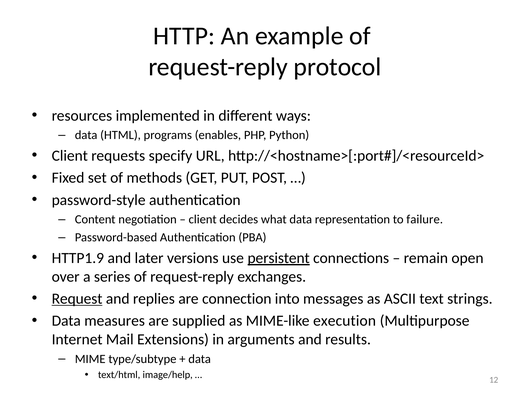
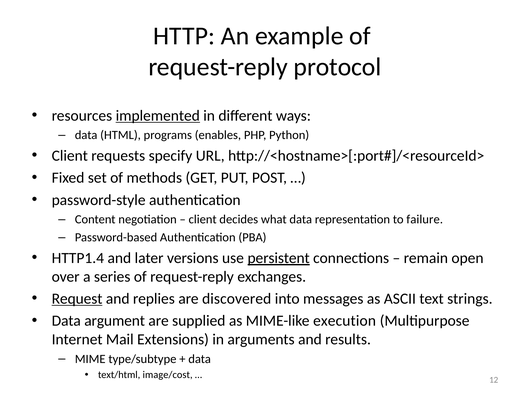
implemented underline: none -> present (158, 116)
HTTP1.9: HTTP1.9 -> HTTP1.4 (78, 258)
connection: connection -> discovered (237, 298)
measures: measures -> argument (115, 320)
image/help: image/help -> image/cost (168, 374)
